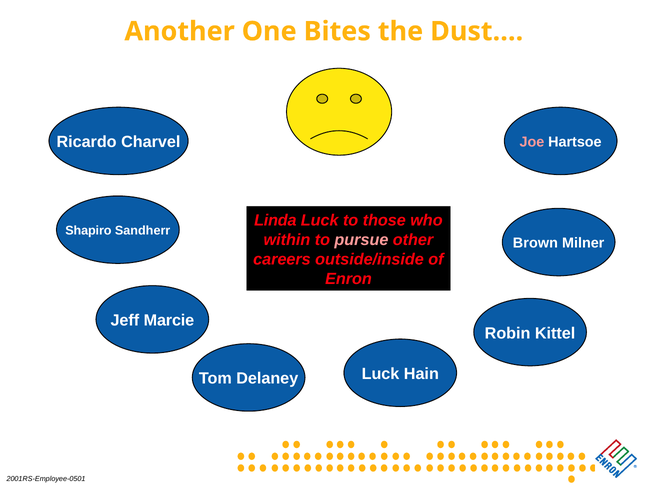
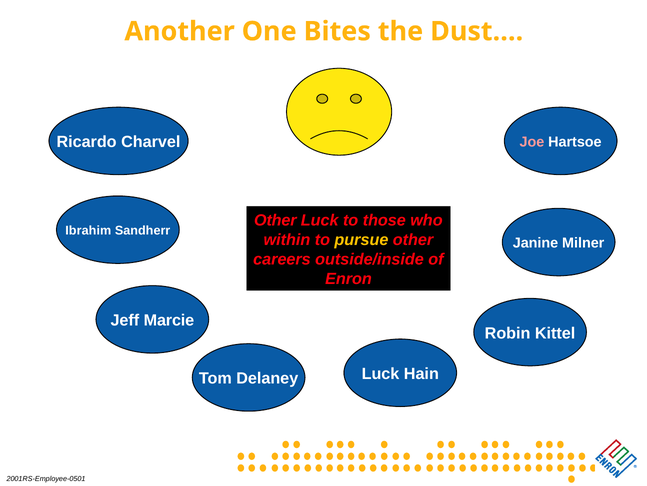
Linda: Linda -> Other (275, 220)
Shapiro: Shapiro -> Ibrahim (88, 230)
pursue colour: pink -> yellow (361, 239)
Brown: Brown -> Janine (535, 243)
